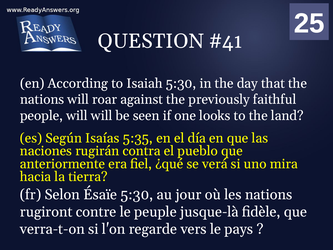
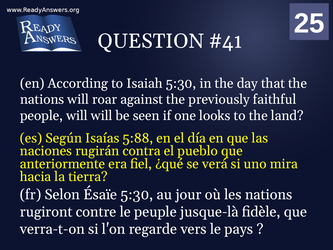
5:35: 5:35 -> 5:88 (138, 138)
